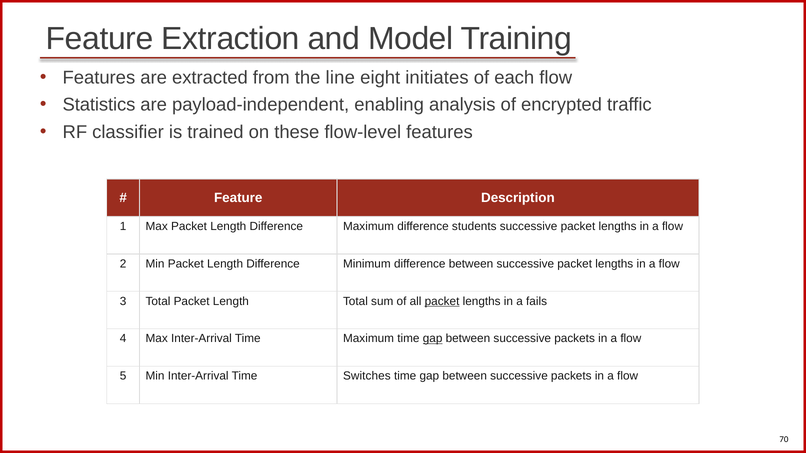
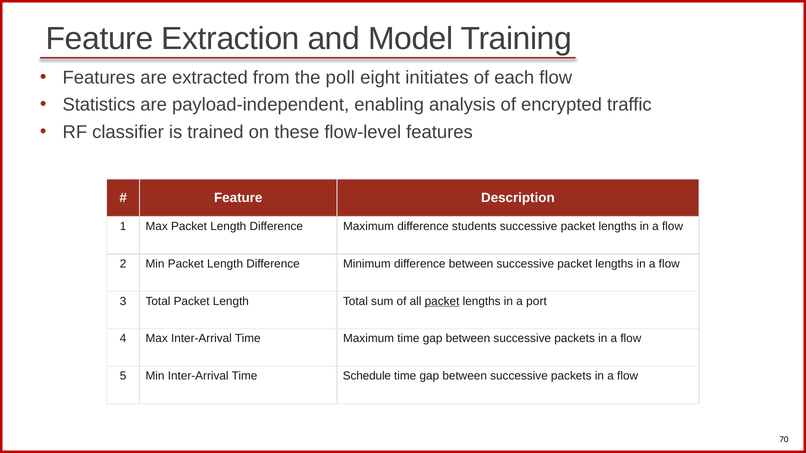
line: line -> poll (340, 78)
fails: fails -> port (537, 301)
gap underline: present -> none (433, 339)
Switches: Switches -> Schedule (367, 376)
